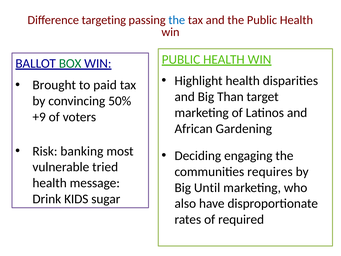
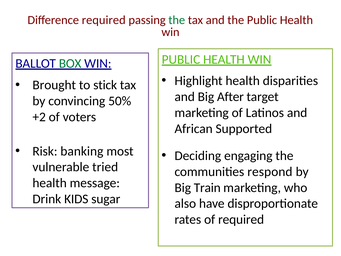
Difference targeting: targeting -> required (104, 20)
the colour: blue -> green (177, 20)
paid: paid -> stick (105, 85)
Than: Than -> After (230, 97)
+9: +9 -> +2 (39, 117)
Gardening: Gardening -> Supported (244, 129)
requires: requires -> respond (270, 172)
Until: Until -> Train (207, 187)
